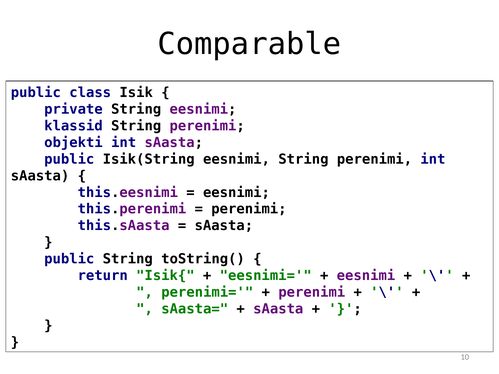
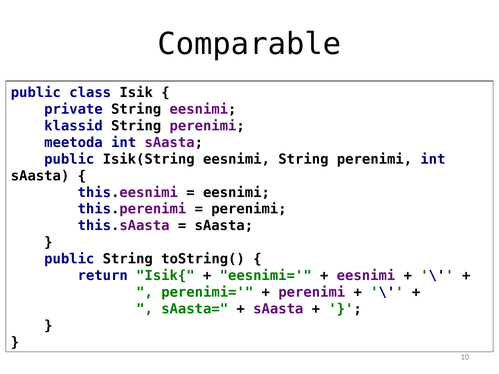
objekti: objekti -> meetoda (73, 143)
